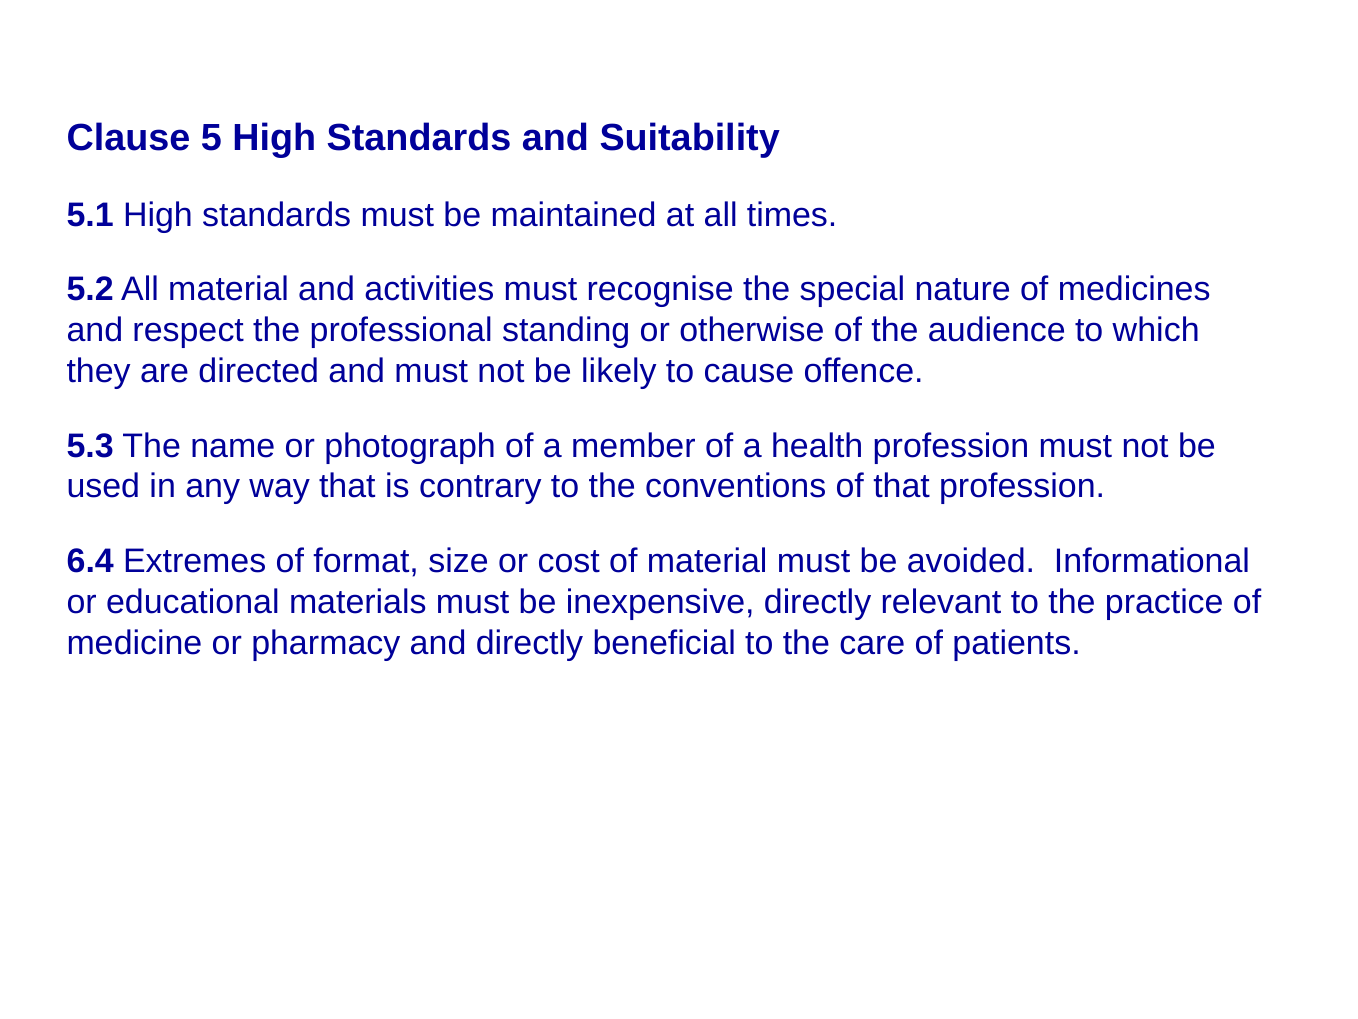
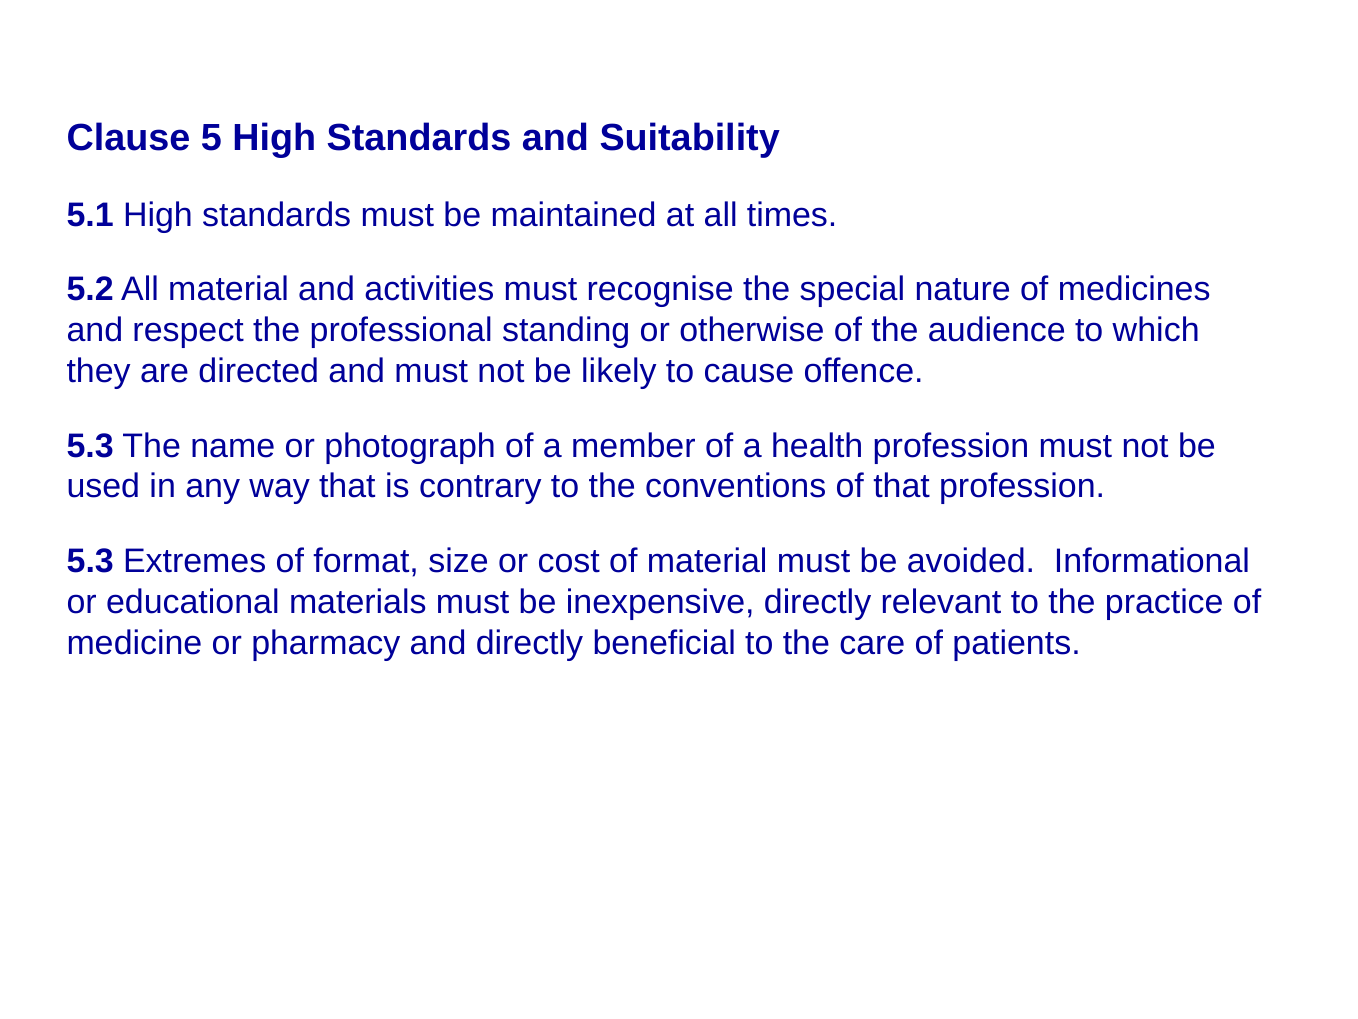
6.4: 6.4 -> 5.3 (90, 561)
